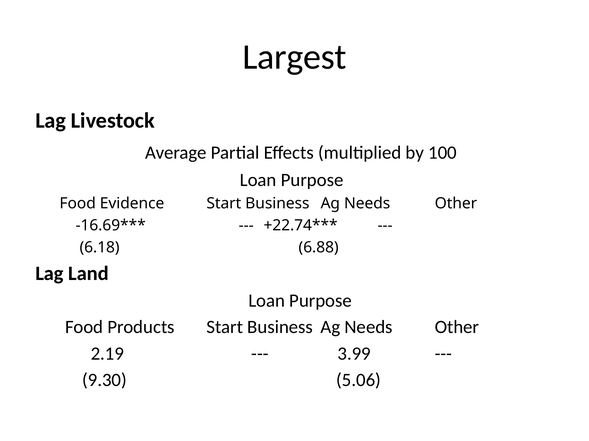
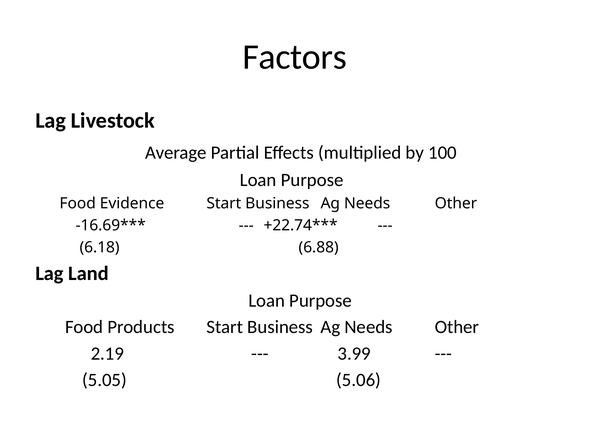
Largest: Largest -> Factors (295, 57)
9.30: 9.30 -> 5.05 (105, 381)
